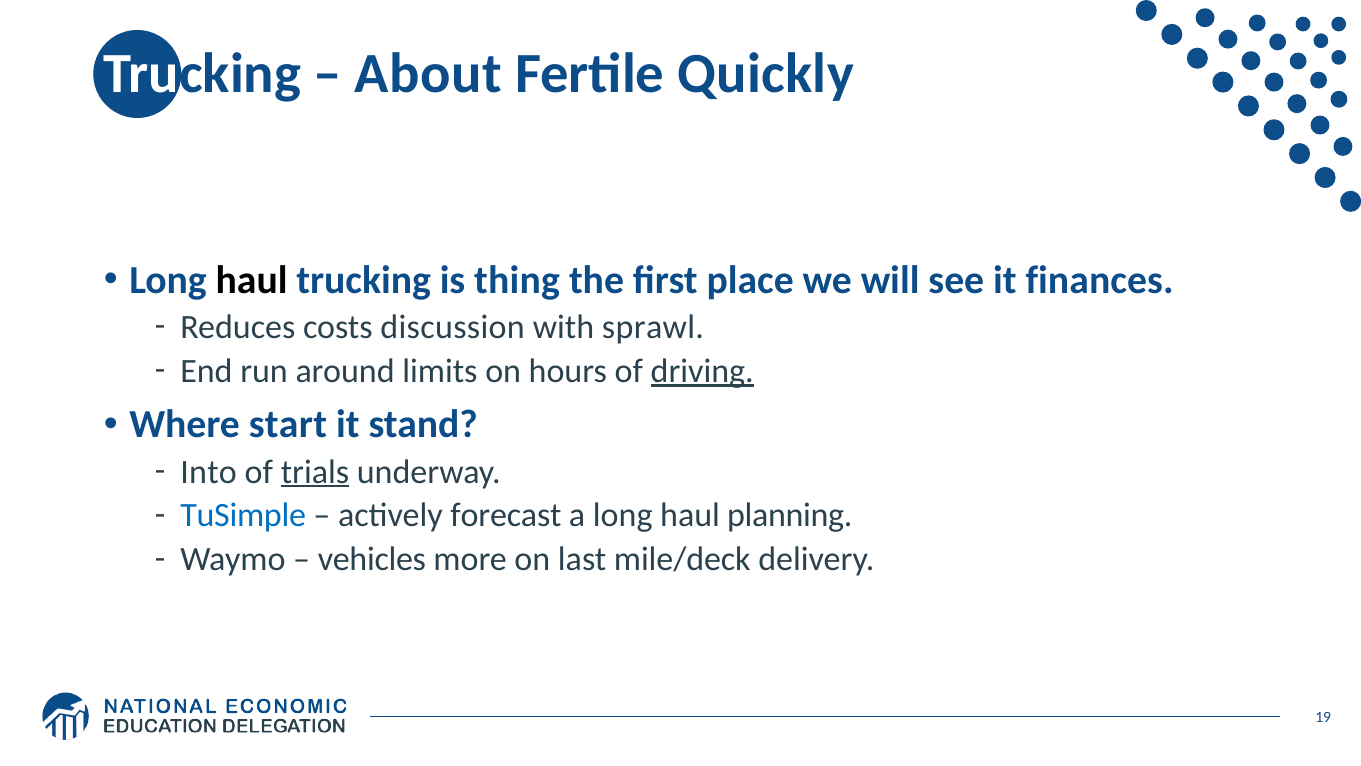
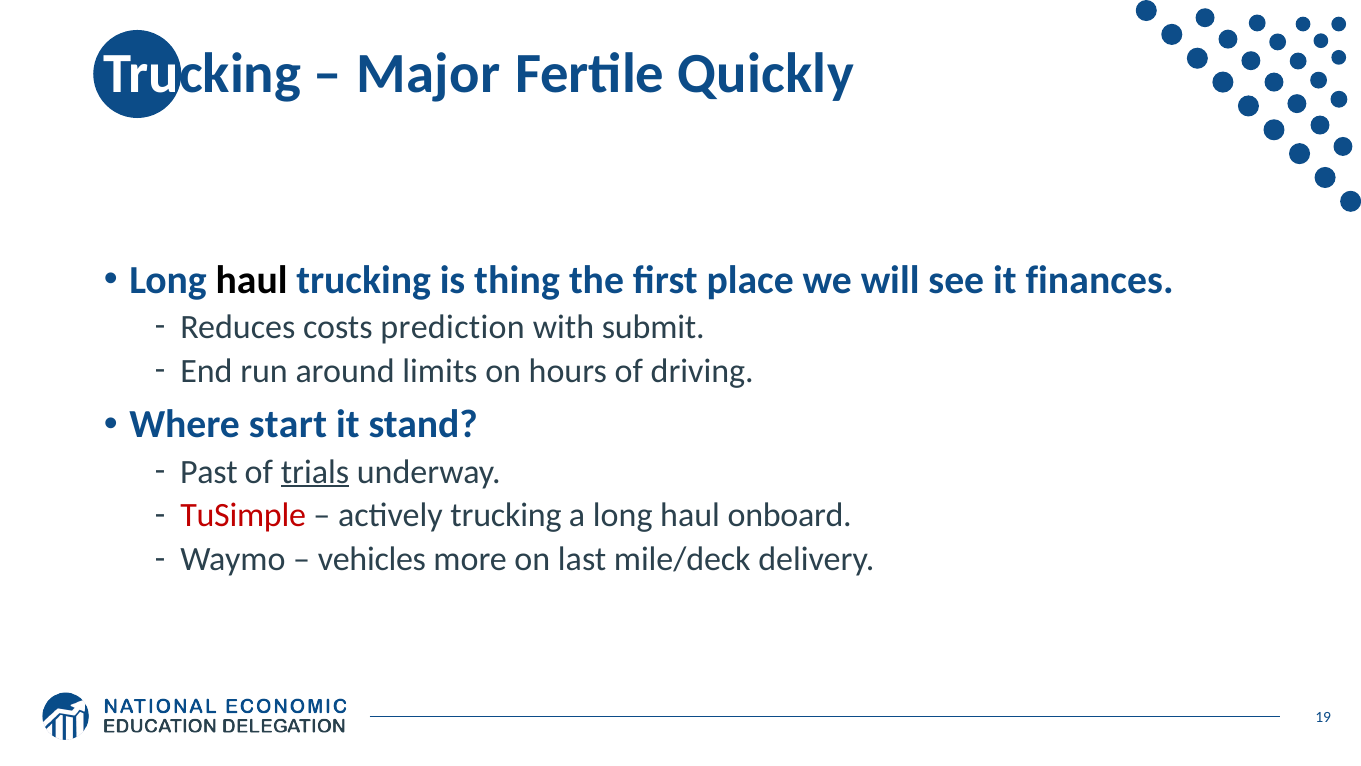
About: About -> Major (428, 74)
discussion: discussion -> prediction (453, 327)
sprawl: sprawl -> submit (653, 327)
driving underline: present -> none (702, 371)
Into: Into -> Past (209, 471)
TuSimple colour: blue -> red (243, 515)
actively forecast: forecast -> trucking (506, 515)
planning: planning -> onboard (790, 515)
